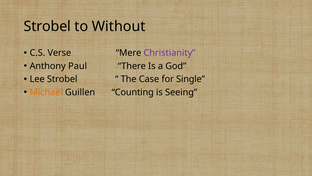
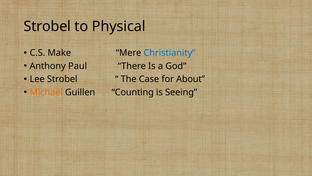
Without: Without -> Physical (119, 26)
Verse: Verse -> Make (59, 53)
Christianity colour: purple -> blue (170, 53)
Single: Single -> About (191, 79)
